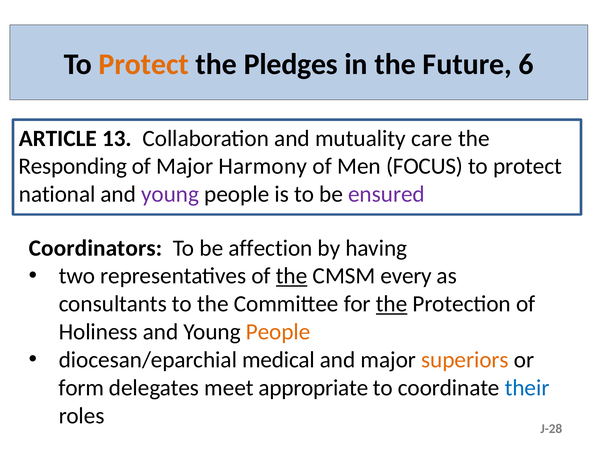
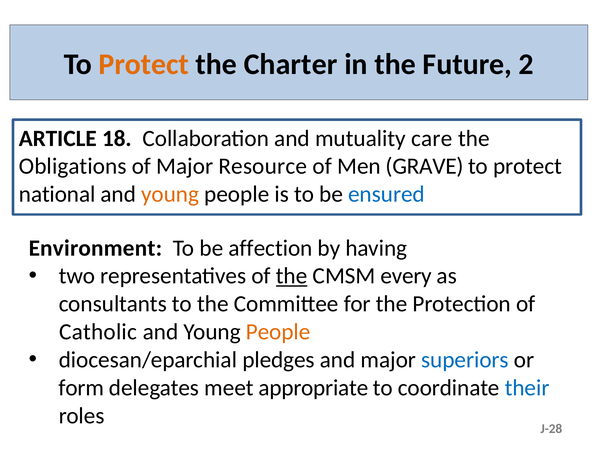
Pledges: Pledges -> Charter (291, 64)
6: 6 -> 2 (526, 64)
13: 13 -> 18 (117, 138)
Responding: Responding -> Obligations (73, 166)
Harmony: Harmony -> Resource (263, 166)
FOCUS: FOCUS -> GRAVE (425, 166)
young colour: purple -> orange (170, 194)
ensured colour: purple -> blue (386, 194)
Coordinators: Coordinators -> Environment (95, 248)
the underline: present -> none (392, 304)
Holiness: Holiness -> Catholic (98, 332)
medical: medical -> pledges (278, 359)
superiors colour: orange -> blue (465, 359)
